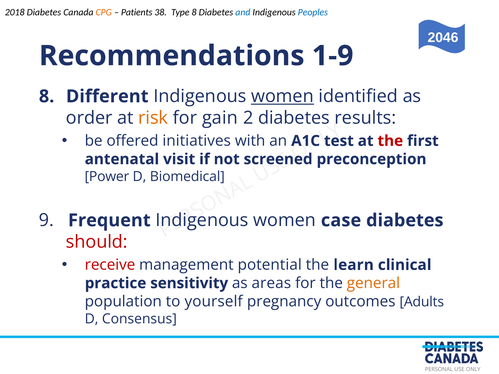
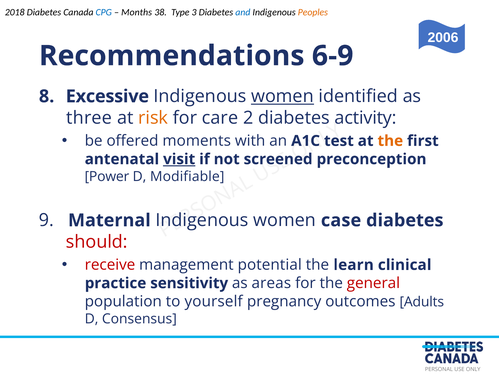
CPG colour: orange -> blue (104, 12)
Patients: Patients -> Months (137, 12)
Type 8: 8 -> 3 (194, 12)
Peoples colour: blue -> orange (313, 12)
2046: 2046 -> 2006 (443, 38)
1-9: 1-9 -> 6-9 (333, 56)
Different: Different -> Excessive (107, 96)
order: order -> three (89, 118)
gain: gain -> care (220, 118)
results: results -> activity (366, 118)
initiatives: initiatives -> moments (197, 141)
the colour: red -> orange (390, 141)
visit underline: none -> present (179, 159)
Biomedical: Biomedical -> Modifiable (187, 177)
Frequent: Frequent -> Maternal (109, 221)
general colour: orange -> red (373, 283)
